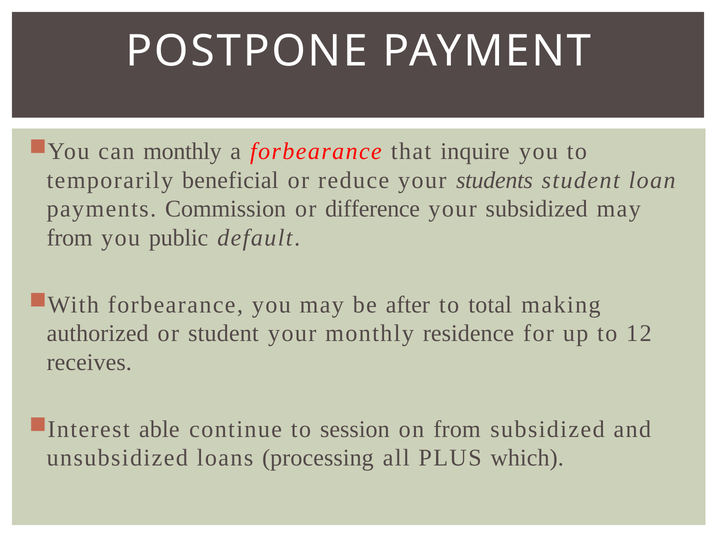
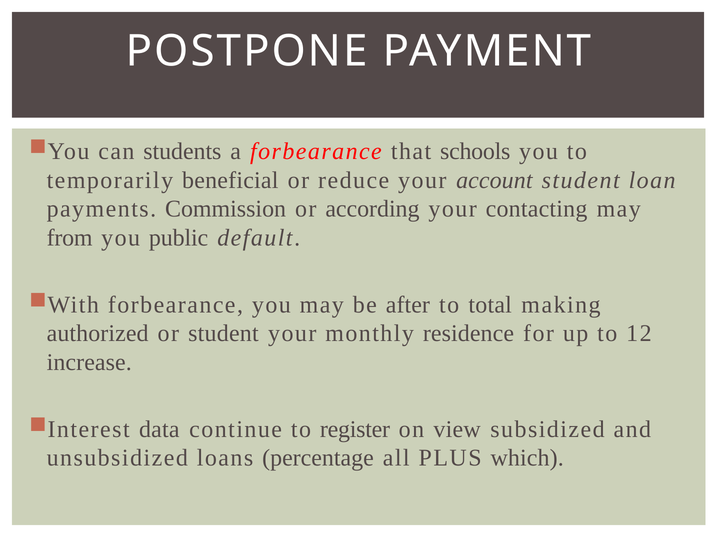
can monthly: monthly -> students (182, 151)
inquire: inquire -> schools (475, 151)
students: students -> account (494, 180)
difference: difference -> according (372, 209)
your subsidized: subsidized -> contacting (537, 209)
receives: receives -> increase (89, 362)
able: able -> data (159, 429)
session: session -> register (355, 429)
on from: from -> view (457, 429)
processing: processing -> percentage (318, 458)
